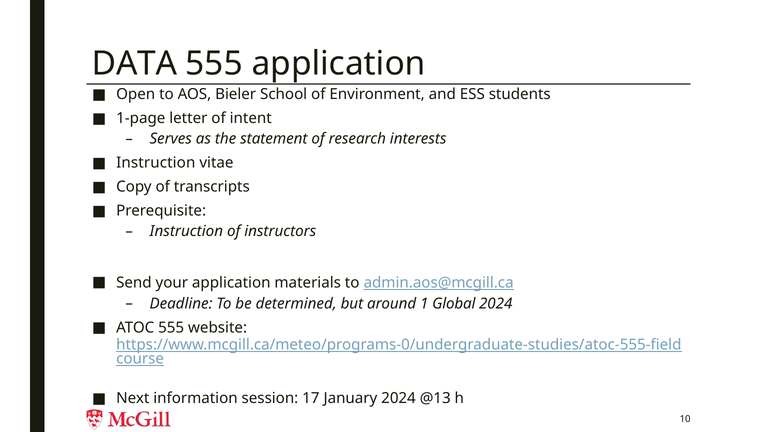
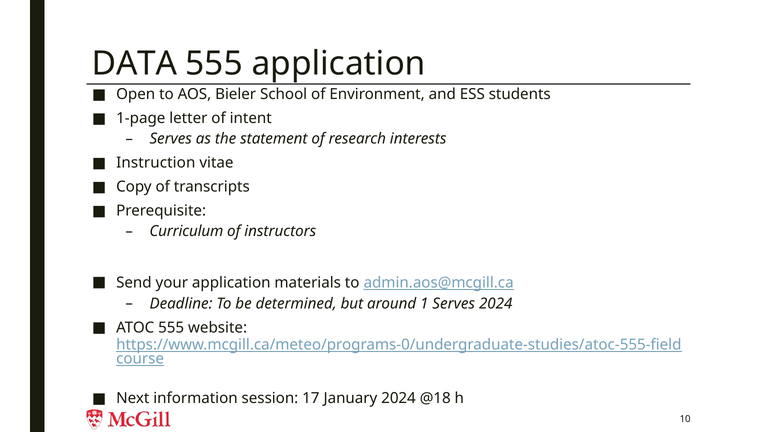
Instruction: Instruction -> Curriculum (186, 231)
1 Global: Global -> Serves (454, 303)
@13: @13 -> @18 (435, 398)
